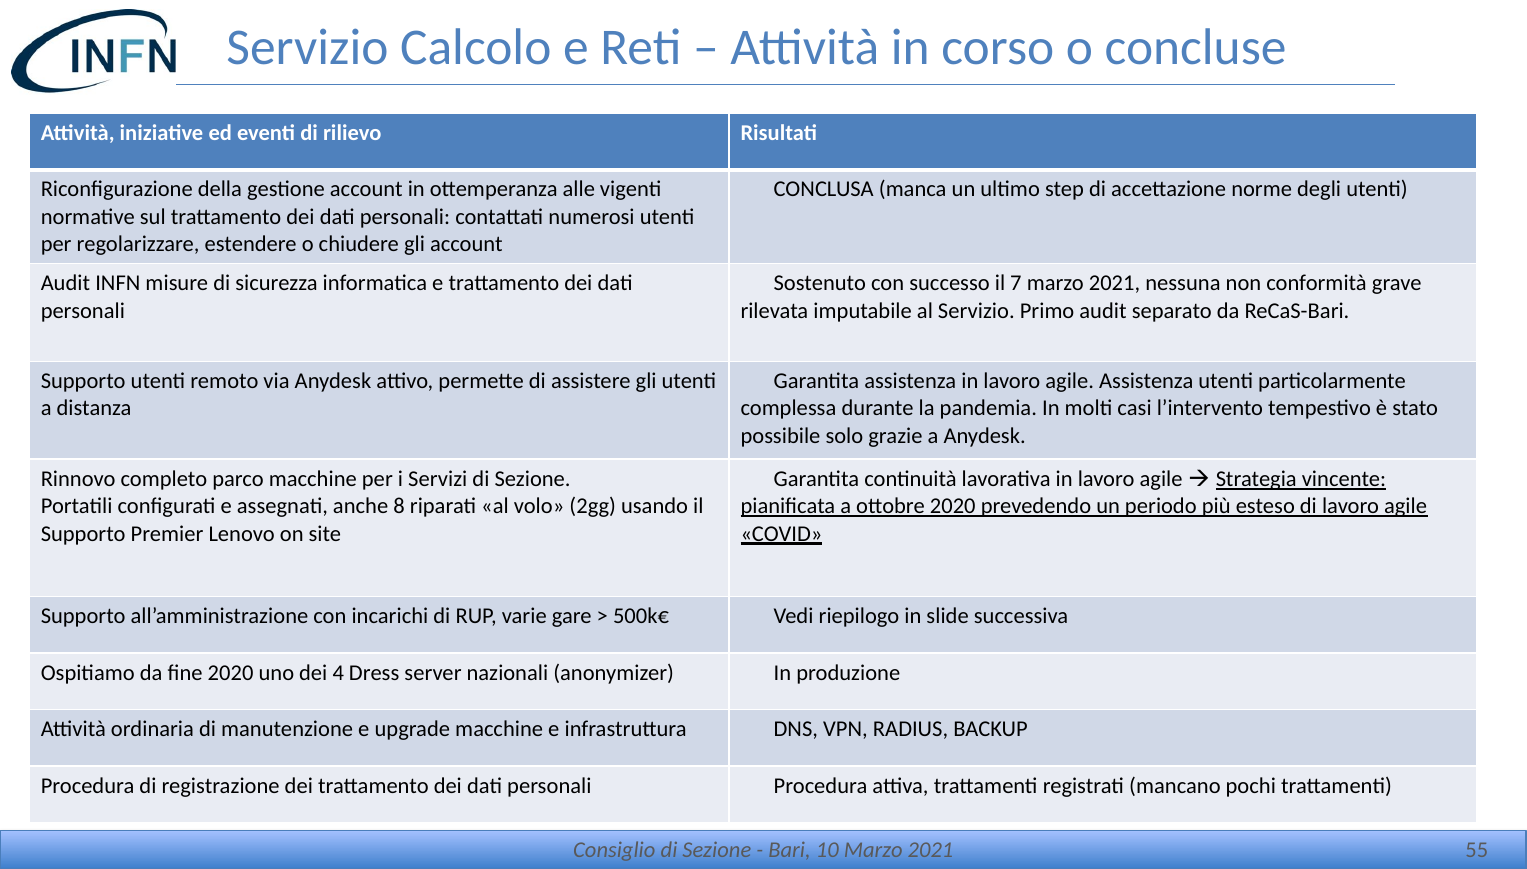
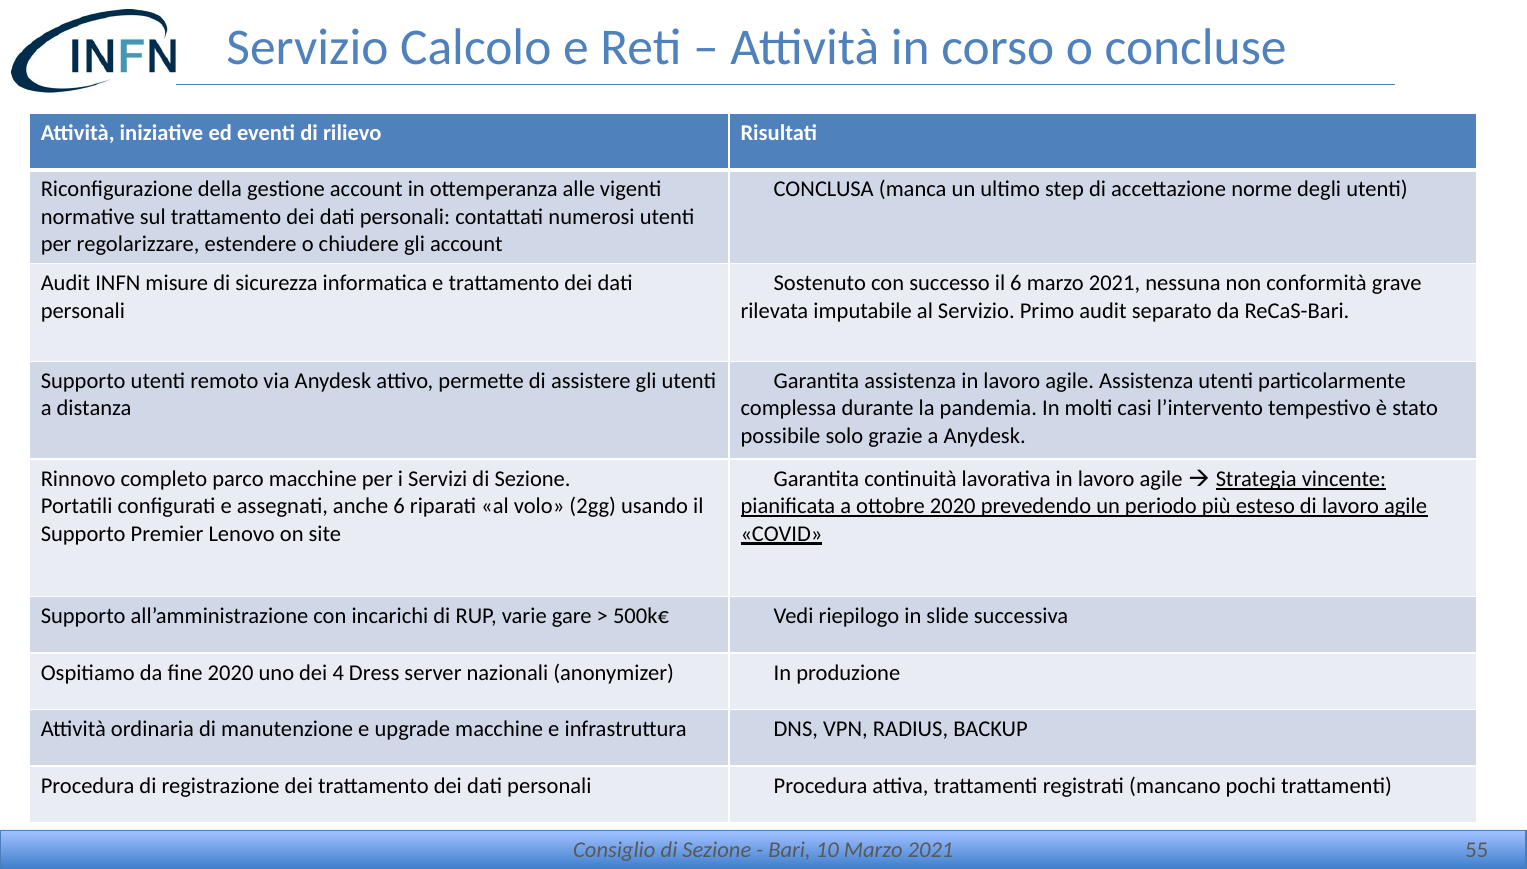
il 7: 7 -> 6 (1016, 283)
anche 8: 8 -> 6 (399, 506)
